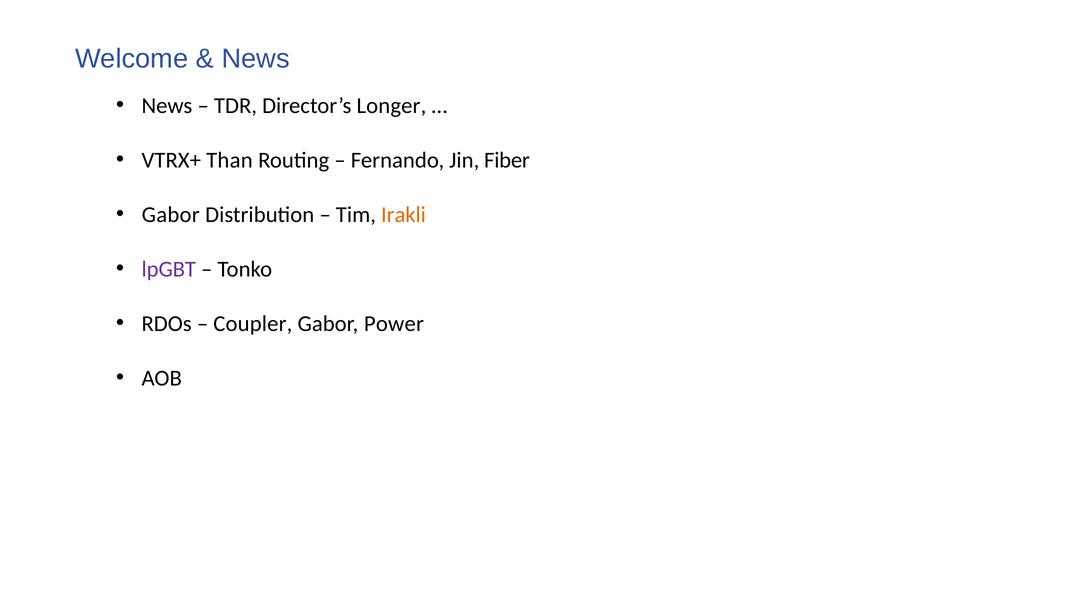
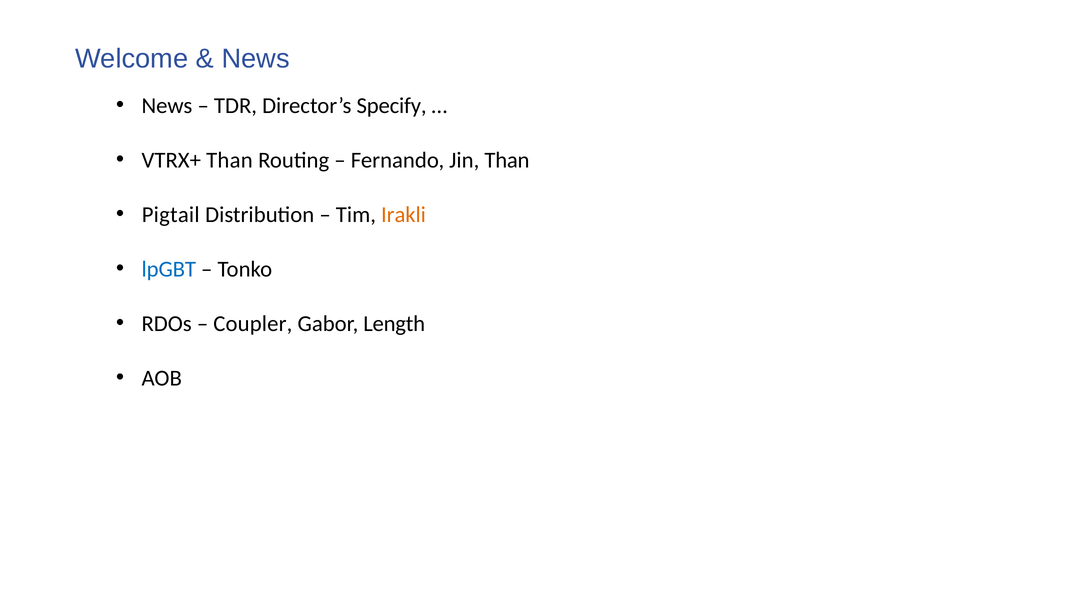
Longer: Longer -> Specify (392, 106)
Jin Fiber: Fiber -> Than (507, 160)
Gabor: Gabor -> Pigtail (171, 215)
lpGBT colour: purple -> blue (169, 269)
Power: Power -> Length (394, 324)
